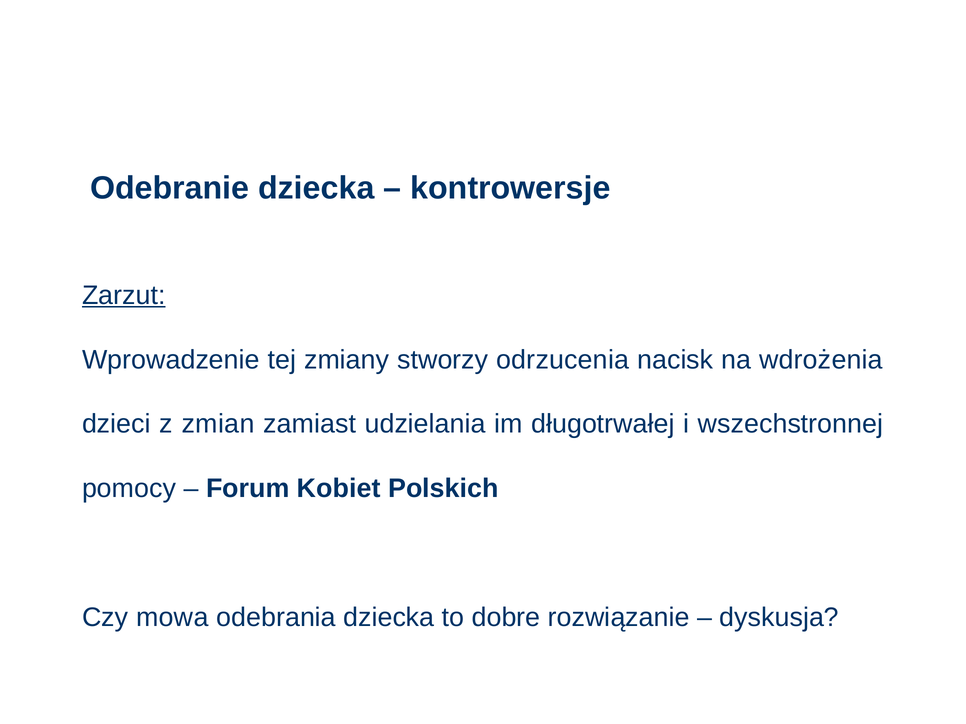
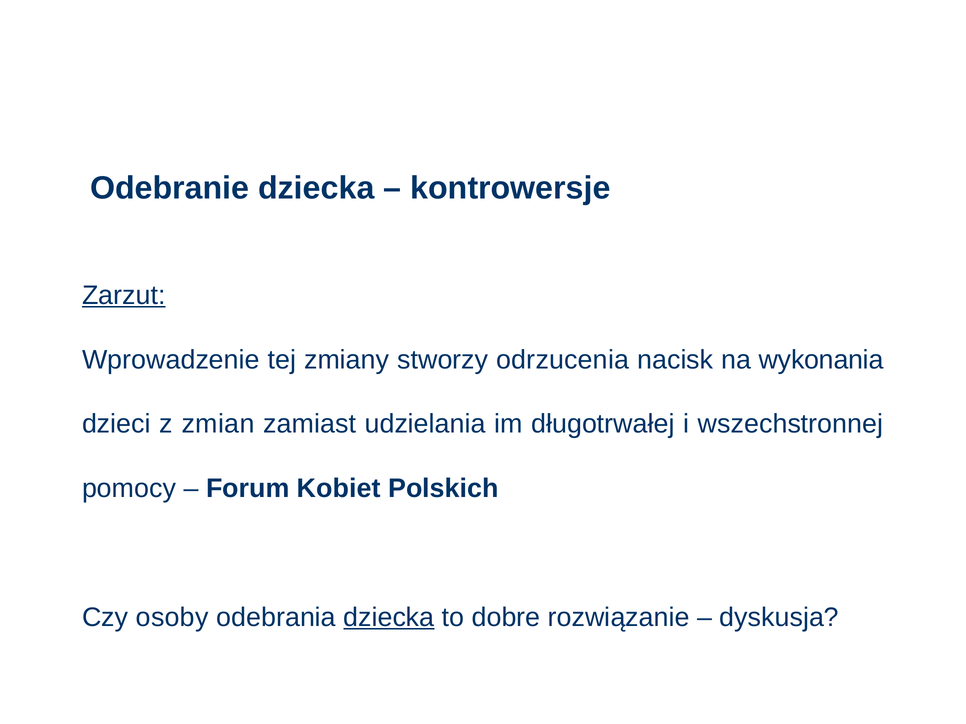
wdrożenia: wdrożenia -> wykonania (821, 360)
mowa: mowa -> osoby (172, 618)
dziecka underline: none -> present (389, 618)
